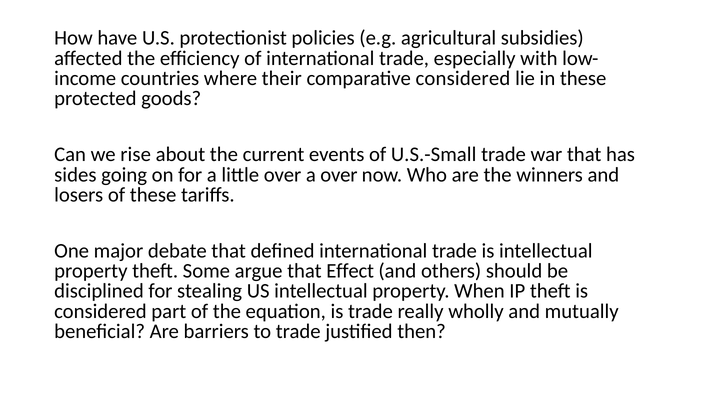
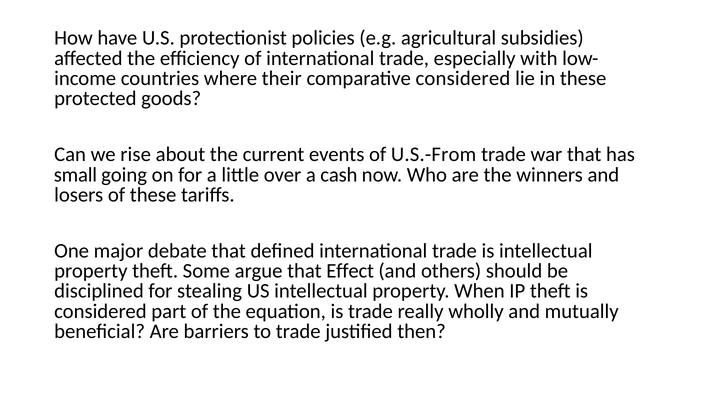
U.S.-Small: U.S.-Small -> U.S.-From (434, 154)
sides: sides -> small (75, 175)
a over: over -> cash (339, 175)
